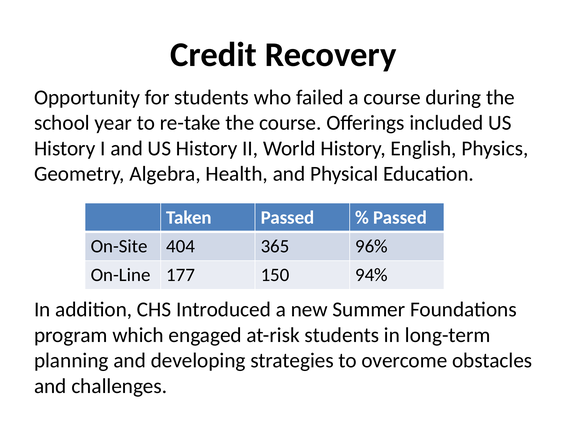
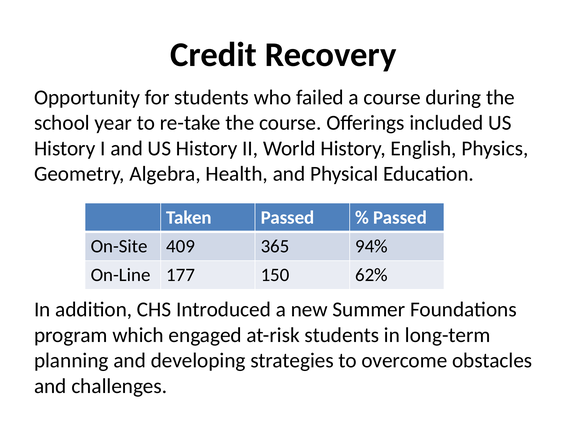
404: 404 -> 409 (181, 246)
96%: 96% -> 94% (372, 246)
94%: 94% -> 62% (372, 275)
